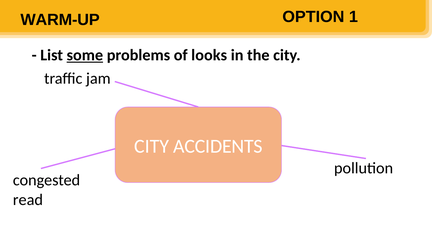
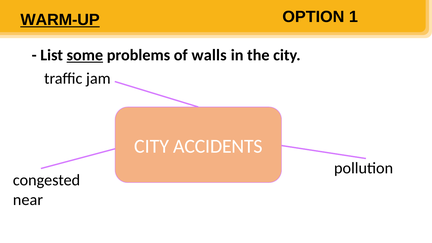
WARM-UP underline: none -> present (60, 20)
looks: looks -> walls (209, 55)
read: read -> near (28, 200)
